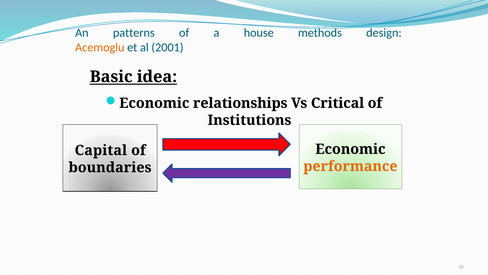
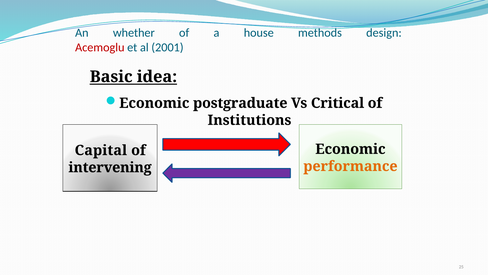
patterns: patterns -> whether (134, 33)
Acemoglu colour: orange -> red (100, 48)
relationships: relationships -> postgraduate (240, 103)
boundaries: boundaries -> intervening (110, 167)
